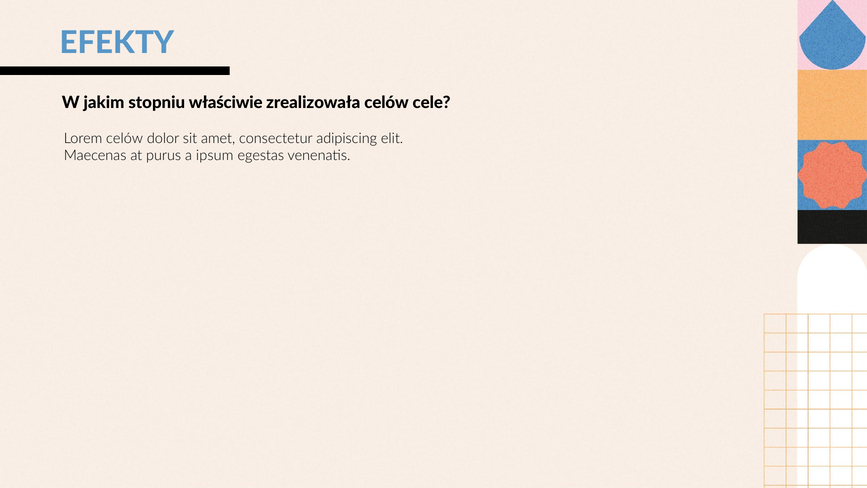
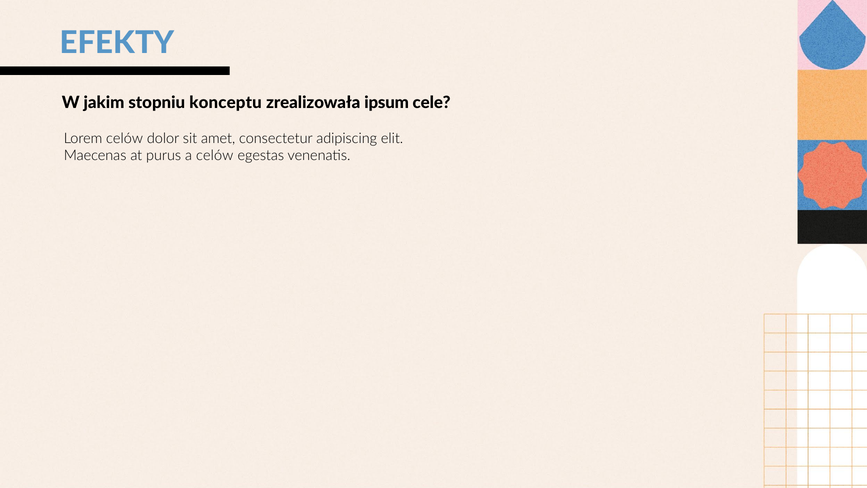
właściwie: właściwie -> konceptu (226, 103)
zrealizowała celów: celów -> ipsum (387, 103)
a ipsum: ipsum -> celów (215, 156)
